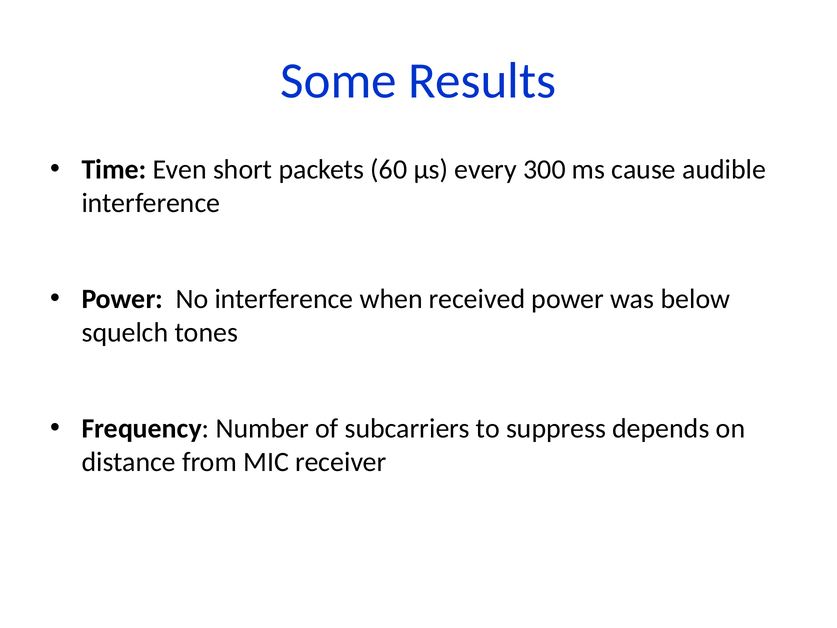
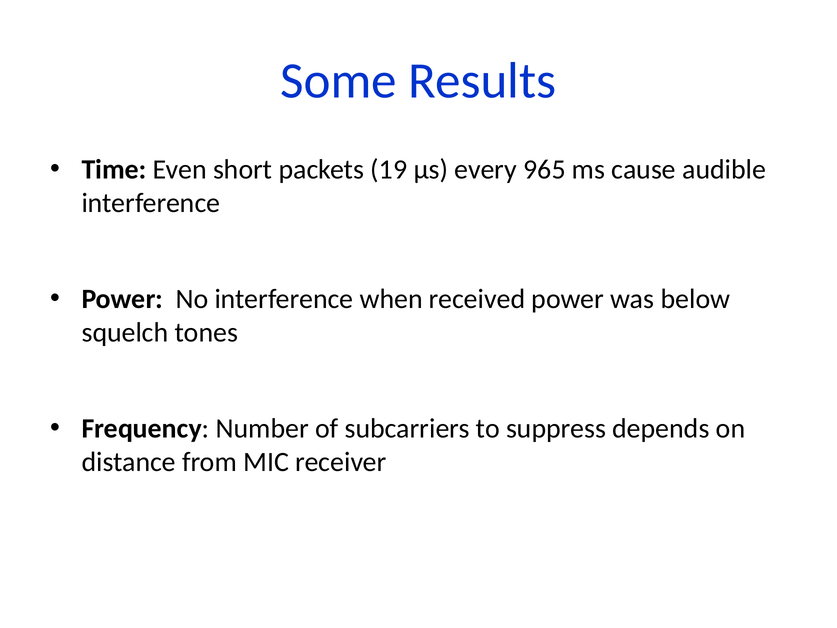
60: 60 -> 19 (389, 169)
300: 300 -> 965 (544, 169)
